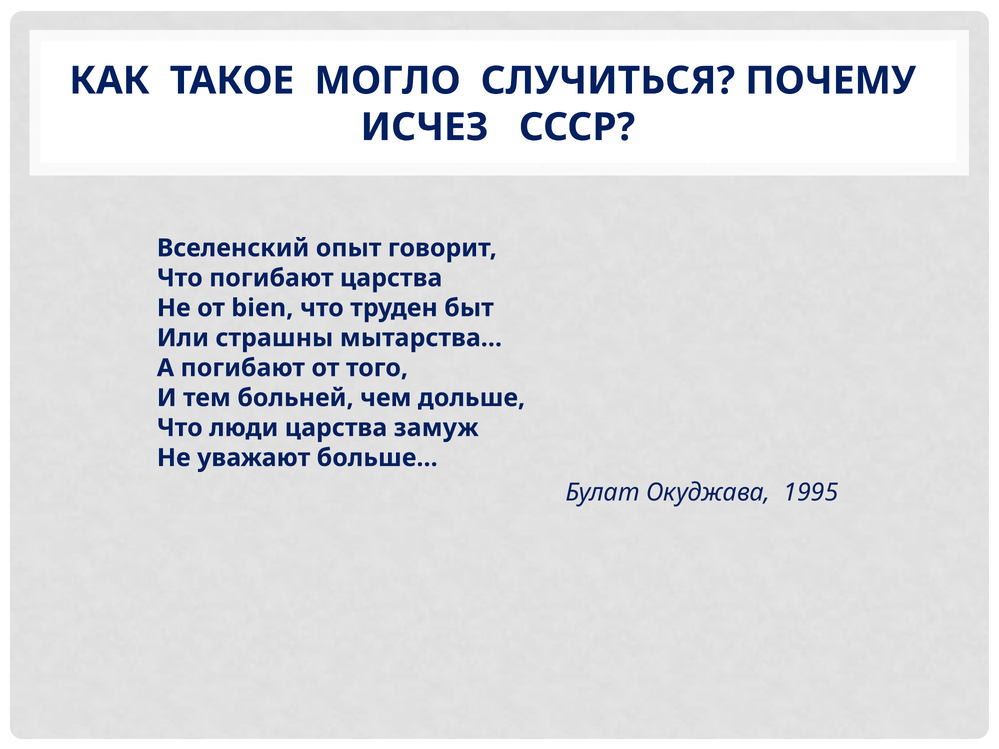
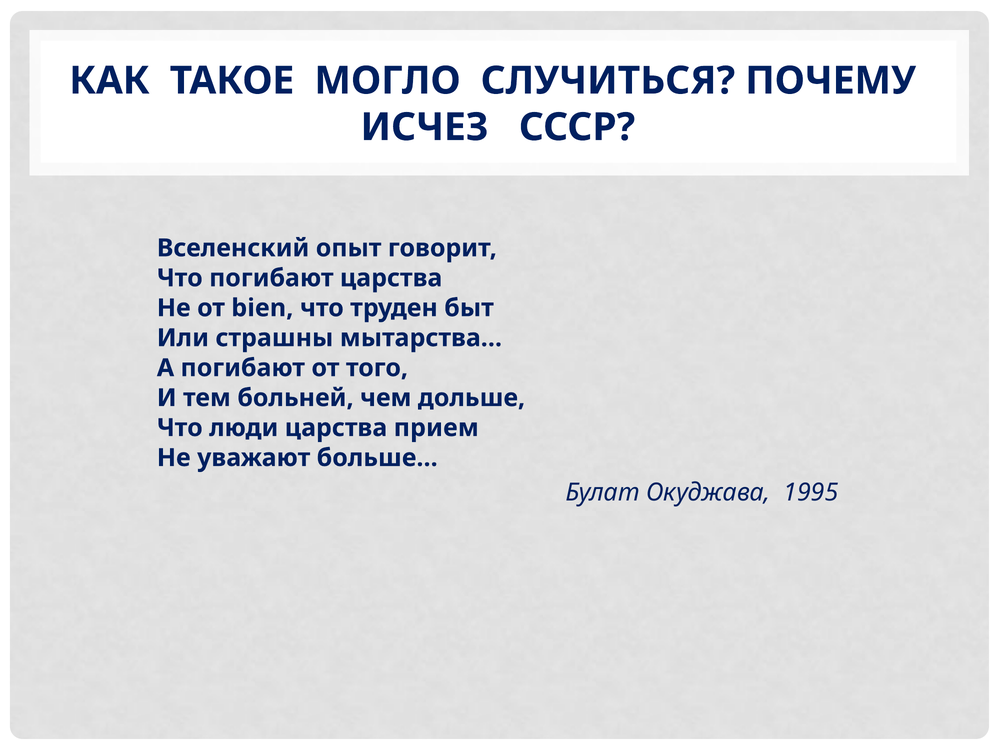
замуж: замуж -> прием (436, 428)
